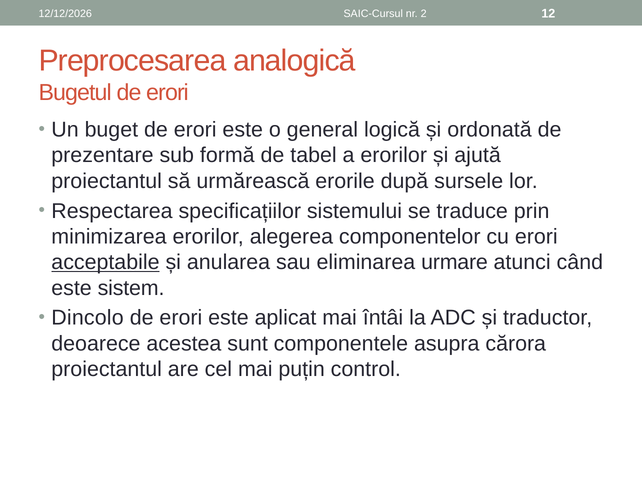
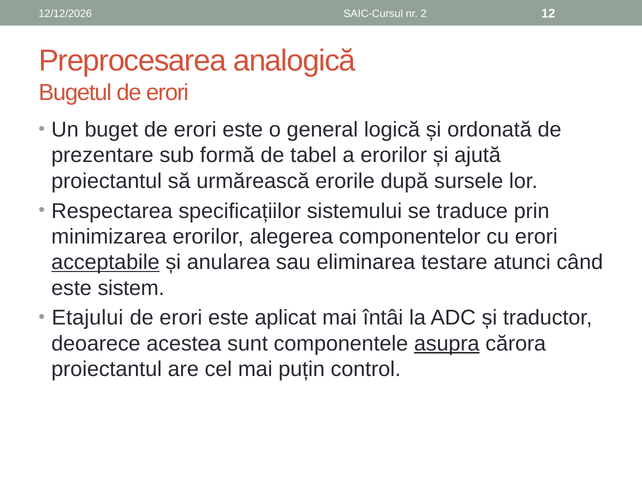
urmare: urmare -> testare (454, 263)
Dincolo: Dincolo -> Etajului (87, 318)
asupra underline: none -> present (447, 344)
